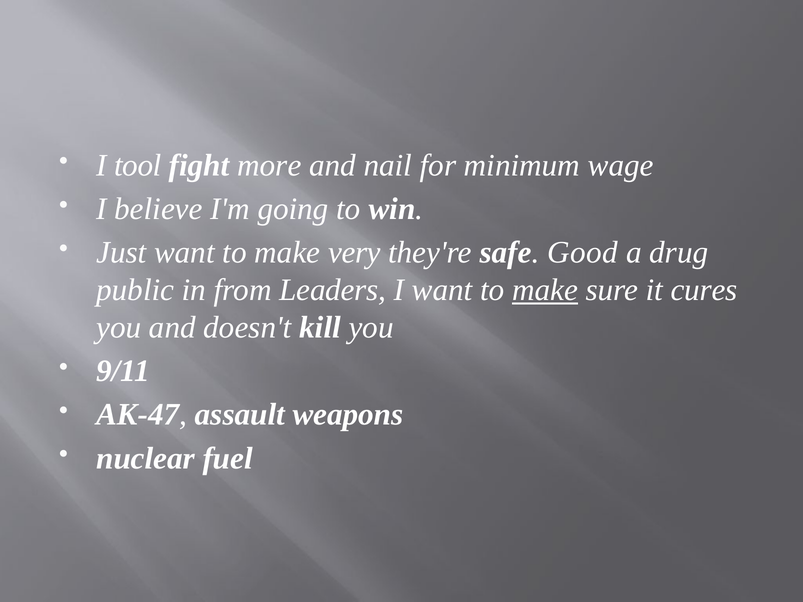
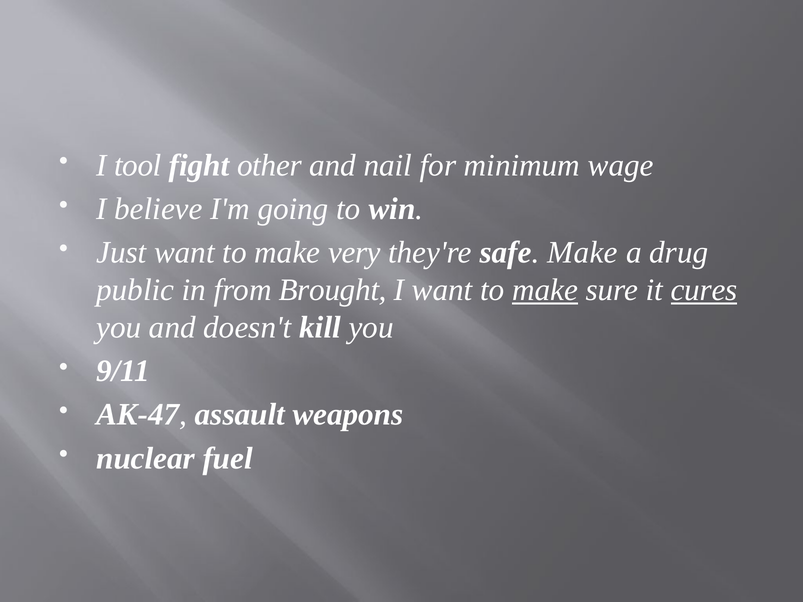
more: more -> other (269, 165)
safe Good: Good -> Make (583, 253)
Leaders: Leaders -> Brought (333, 290)
cures underline: none -> present (704, 290)
